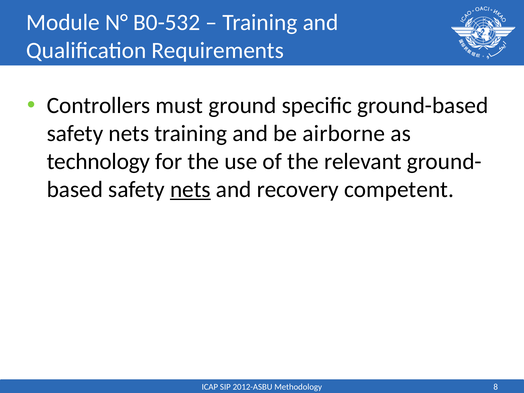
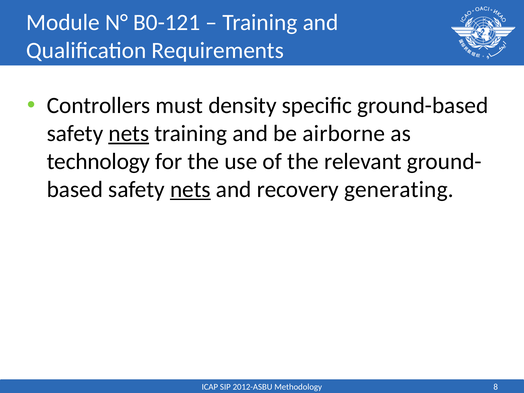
B0-532: B0-532 -> B0-121 (167, 23)
ground: ground -> density (242, 106)
nets underline: none -> present (129, 134)
competent: competent -> generating (399, 189)
